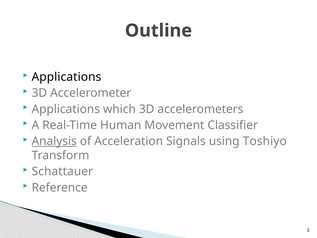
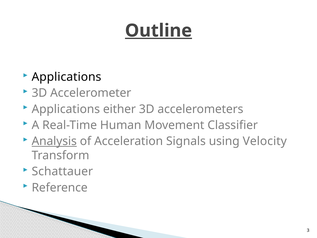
Outline underline: none -> present (158, 31)
which: which -> either (119, 109)
Toshiyo: Toshiyo -> Velocity (265, 141)
